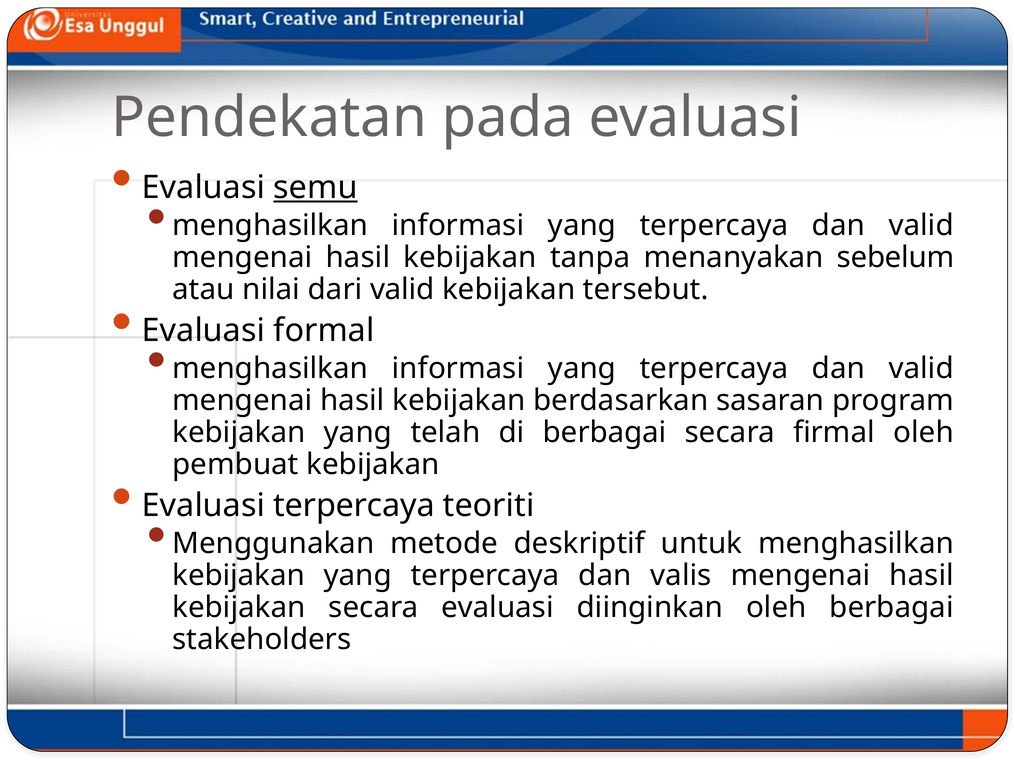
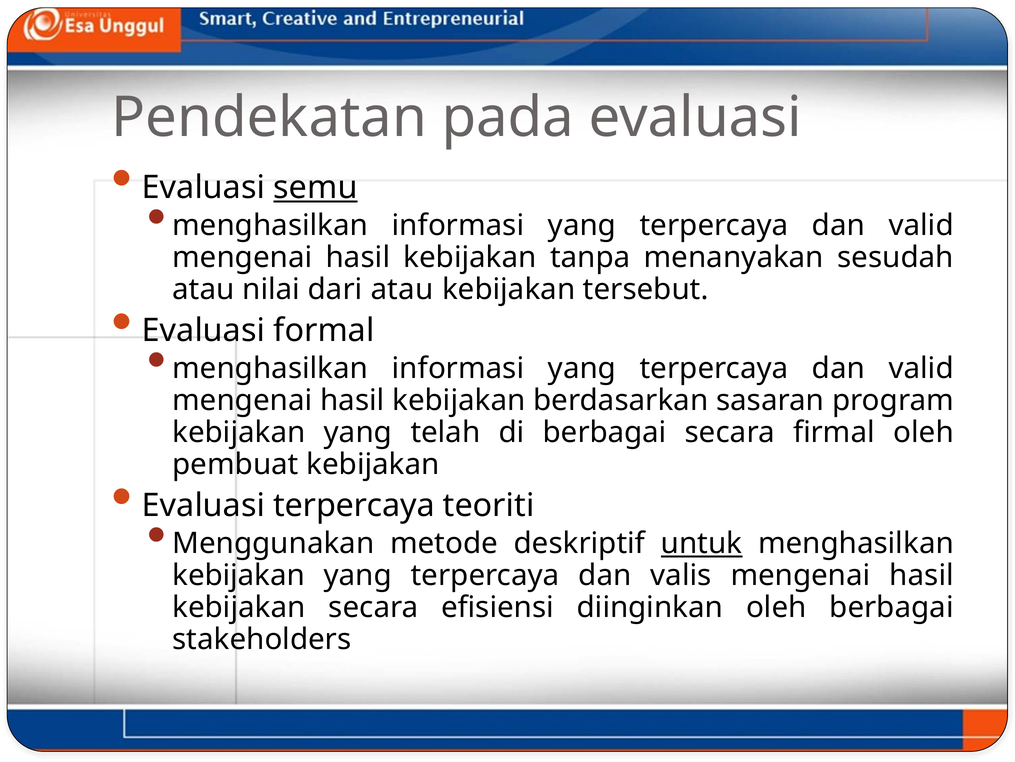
sebelum: sebelum -> sesudah (895, 257)
dari valid: valid -> atau (402, 289)
untuk underline: none -> present (702, 543)
secara evaluasi: evaluasi -> efisiensi (497, 607)
